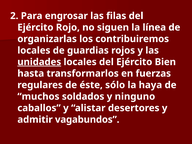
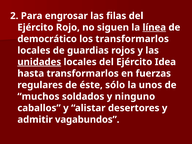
línea underline: none -> present (154, 27)
organizarlas: organizarlas -> democrático (47, 39)
los contribuiremos: contribuiremos -> transformarlos (132, 39)
Bien: Bien -> Idea (165, 62)
haya: haya -> unos (150, 85)
